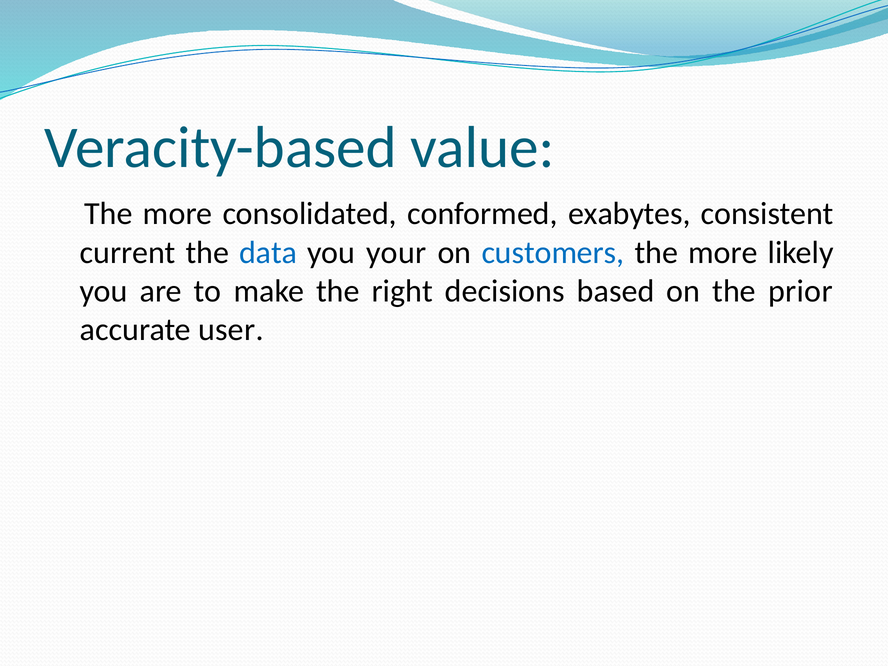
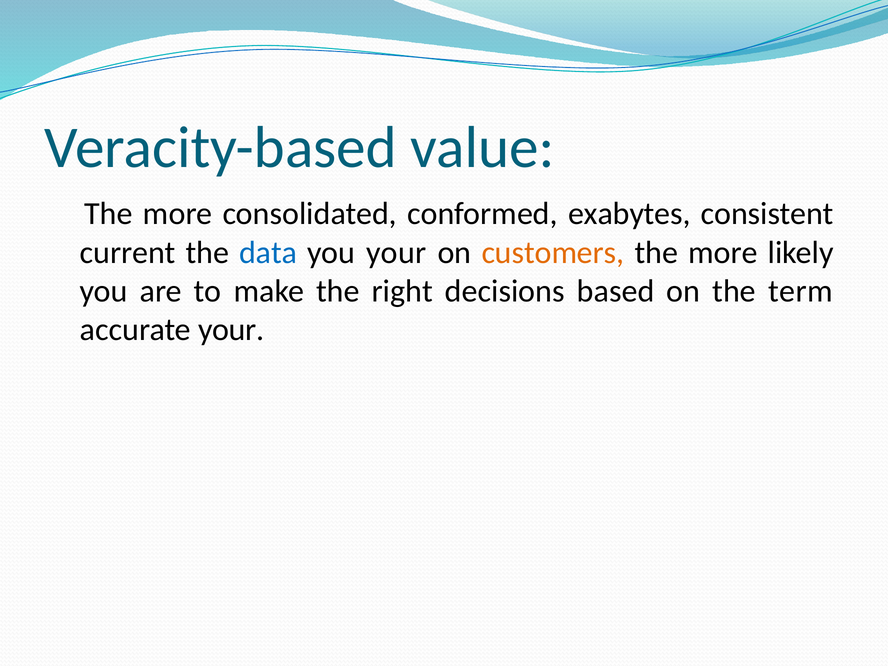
customers colour: blue -> orange (553, 252)
prior: prior -> term (800, 291)
accurate user: user -> your (231, 330)
